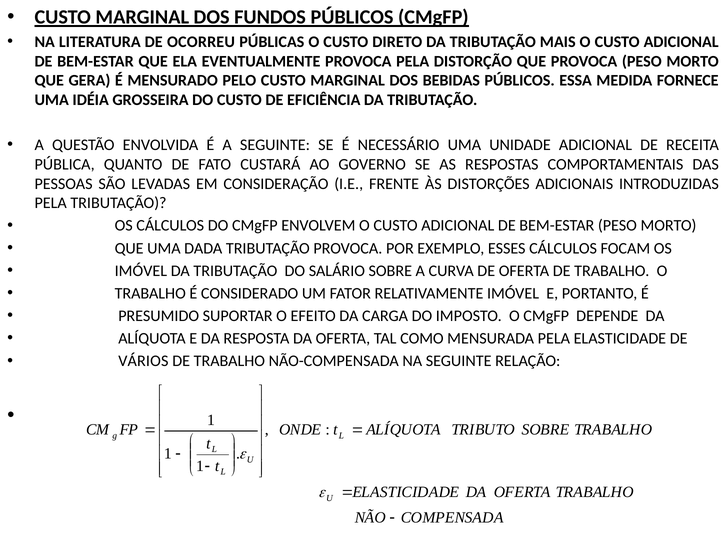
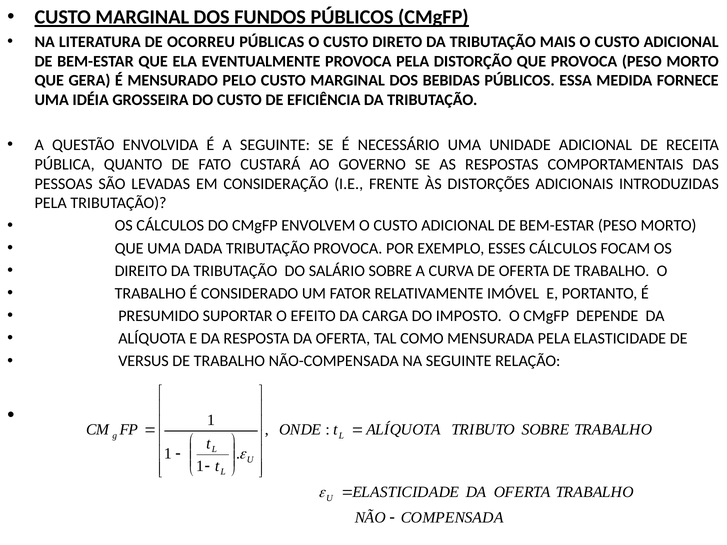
IMÓVEL: IMÓVEL -> DIREITO (141, 271)
VÁRIOS: VÁRIOS -> VERSUS (143, 361)
